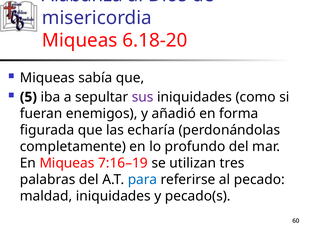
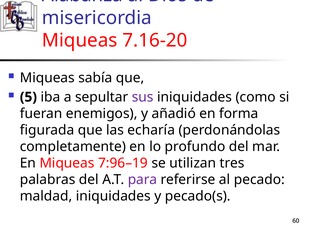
6.18-20: 6.18-20 -> 7.16-20 (155, 40)
7:16–19: 7:16–19 -> 7:96–19 (123, 163)
para colour: blue -> purple (142, 179)
